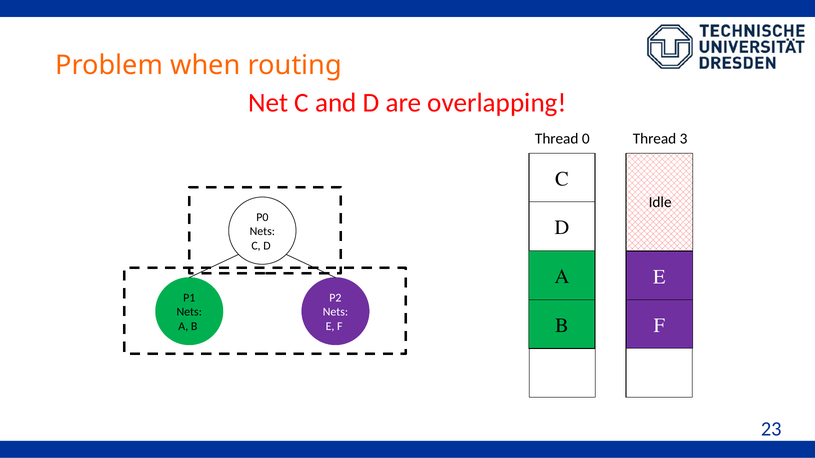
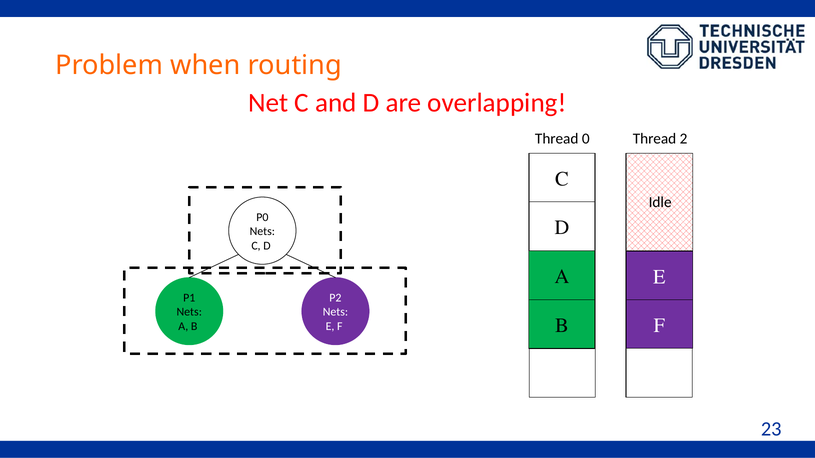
3: 3 -> 2 (684, 139)
